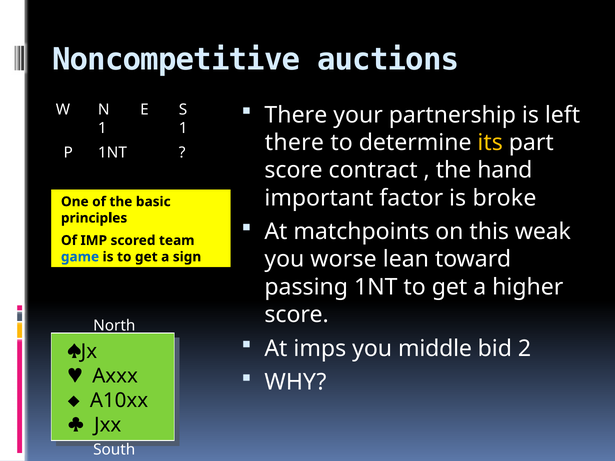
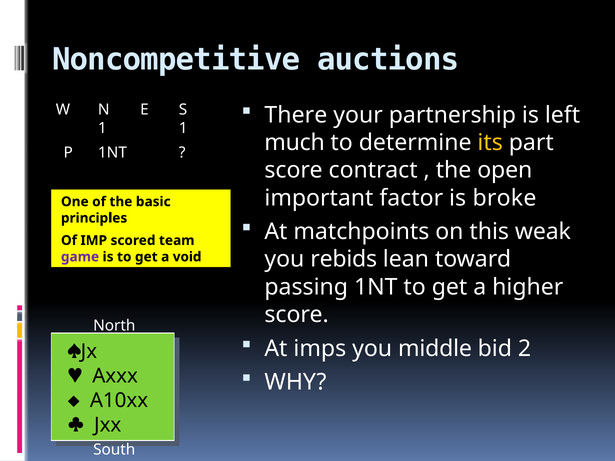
there: there -> much (295, 143)
hand: hand -> open (505, 170)
worse: worse -> rebids (344, 260)
game colour: blue -> purple (80, 257)
sign: sign -> void (187, 257)
